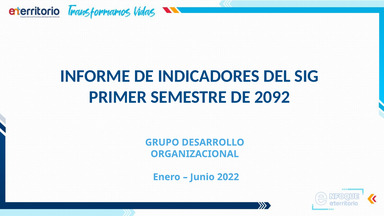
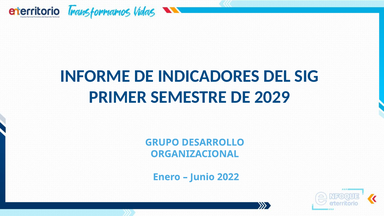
2092: 2092 -> 2029 (272, 97)
